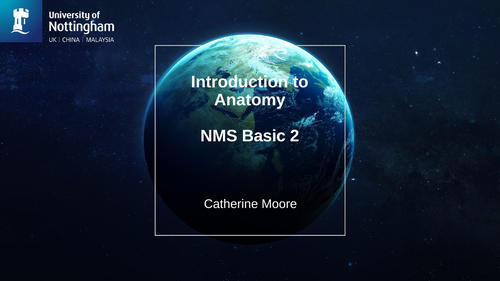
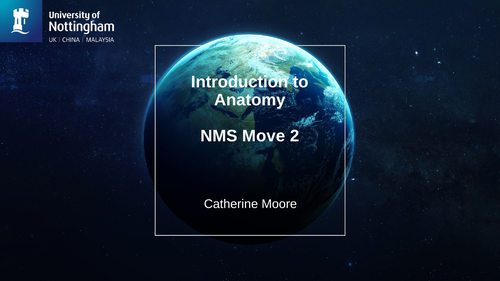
Basic: Basic -> Move (264, 136)
